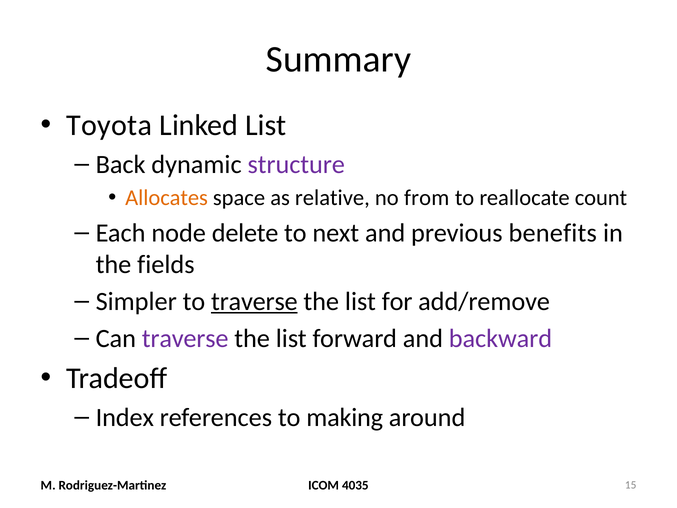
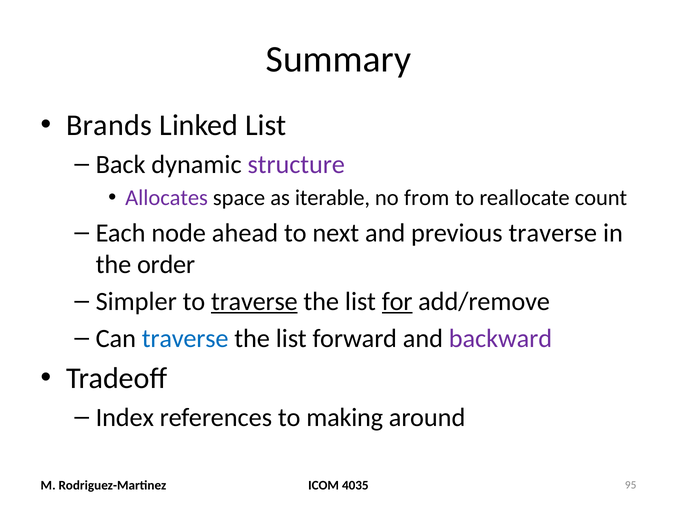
Toyota: Toyota -> Brands (109, 125)
Allocates colour: orange -> purple (167, 198)
relative: relative -> iterable (333, 198)
delete: delete -> ahead (245, 233)
previous benefits: benefits -> traverse (553, 233)
fields: fields -> order (166, 264)
for underline: none -> present (397, 301)
traverse colour: purple -> blue (185, 338)
15: 15 -> 95 (631, 485)
